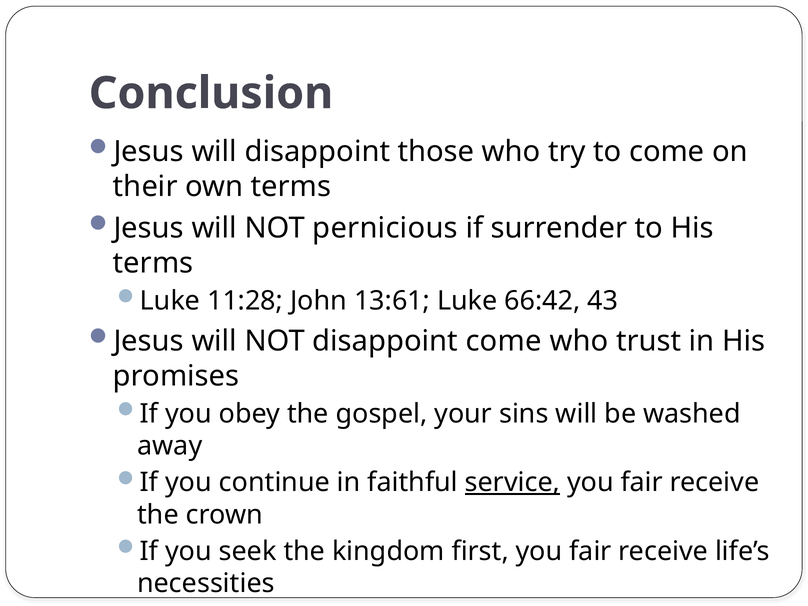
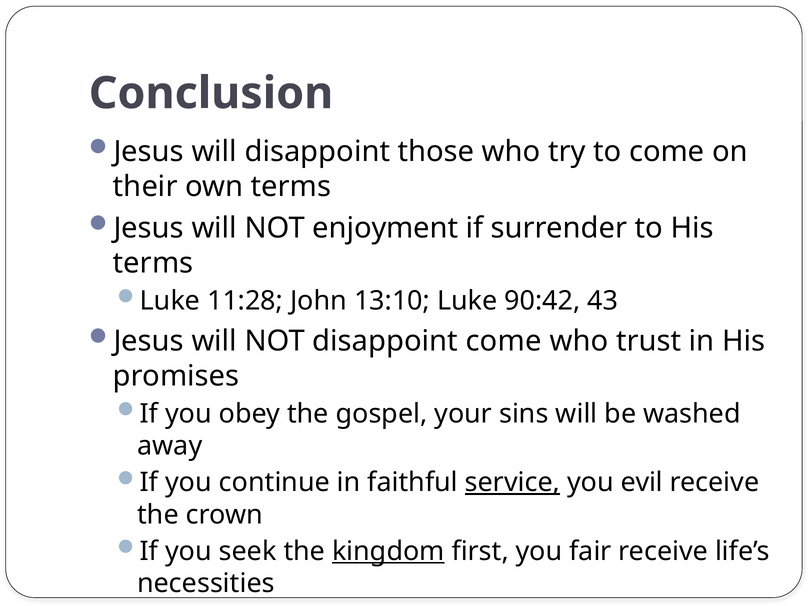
pernicious: pernicious -> enjoyment (385, 228)
13:61: 13:61 -> 13:10 (392, 301)
66:42: 66:42 -> 90:42 (542, 301)
fair: fair -> evil (642, 482)
kingdom underline: none -> present (388, 551)
